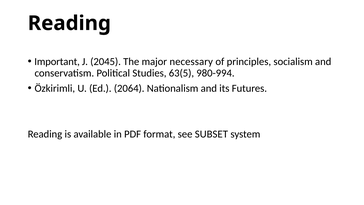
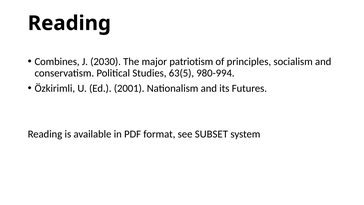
Important: Important -> Combines (57, 62)
2045: 2045 -> 2030 (106, 62)
necessary: necessary -> patriotism (191, 62)
2064: 2064 -> 2001 (129, 88)
